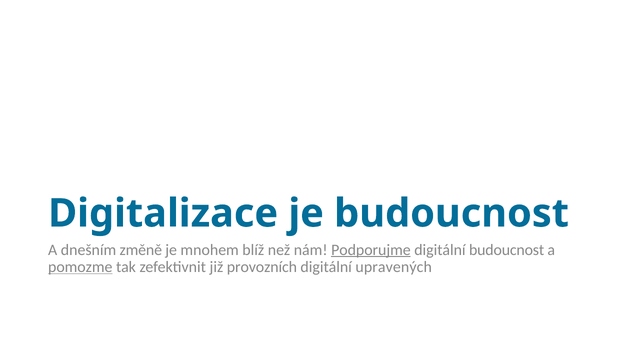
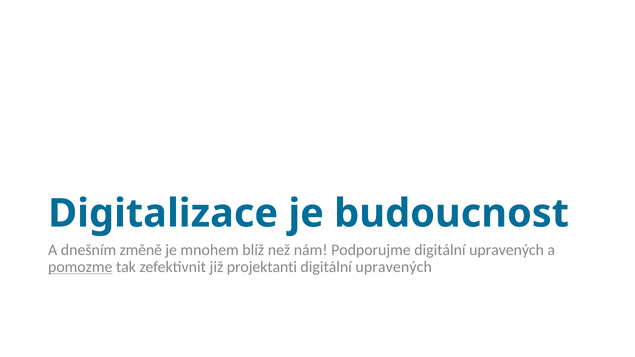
Podporujme underline: present -> none (371, 250)
budoucnost: budoucnost -> upravených (507, 250)
provozních: provozních -> projektanti (262, 267)
